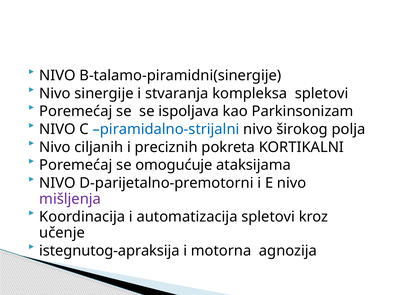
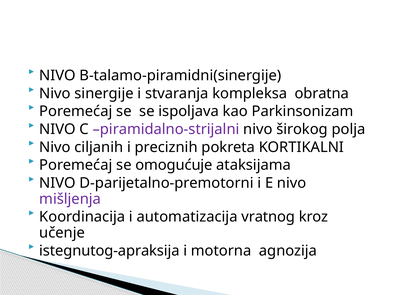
kompleksa spletovi: spletovi -> obratna (322, 93)
piramidalno-strijalni colour: blue -> purple (166, 129)
automatizacija spletovi: spletovi -> vratnog (268, 217)
